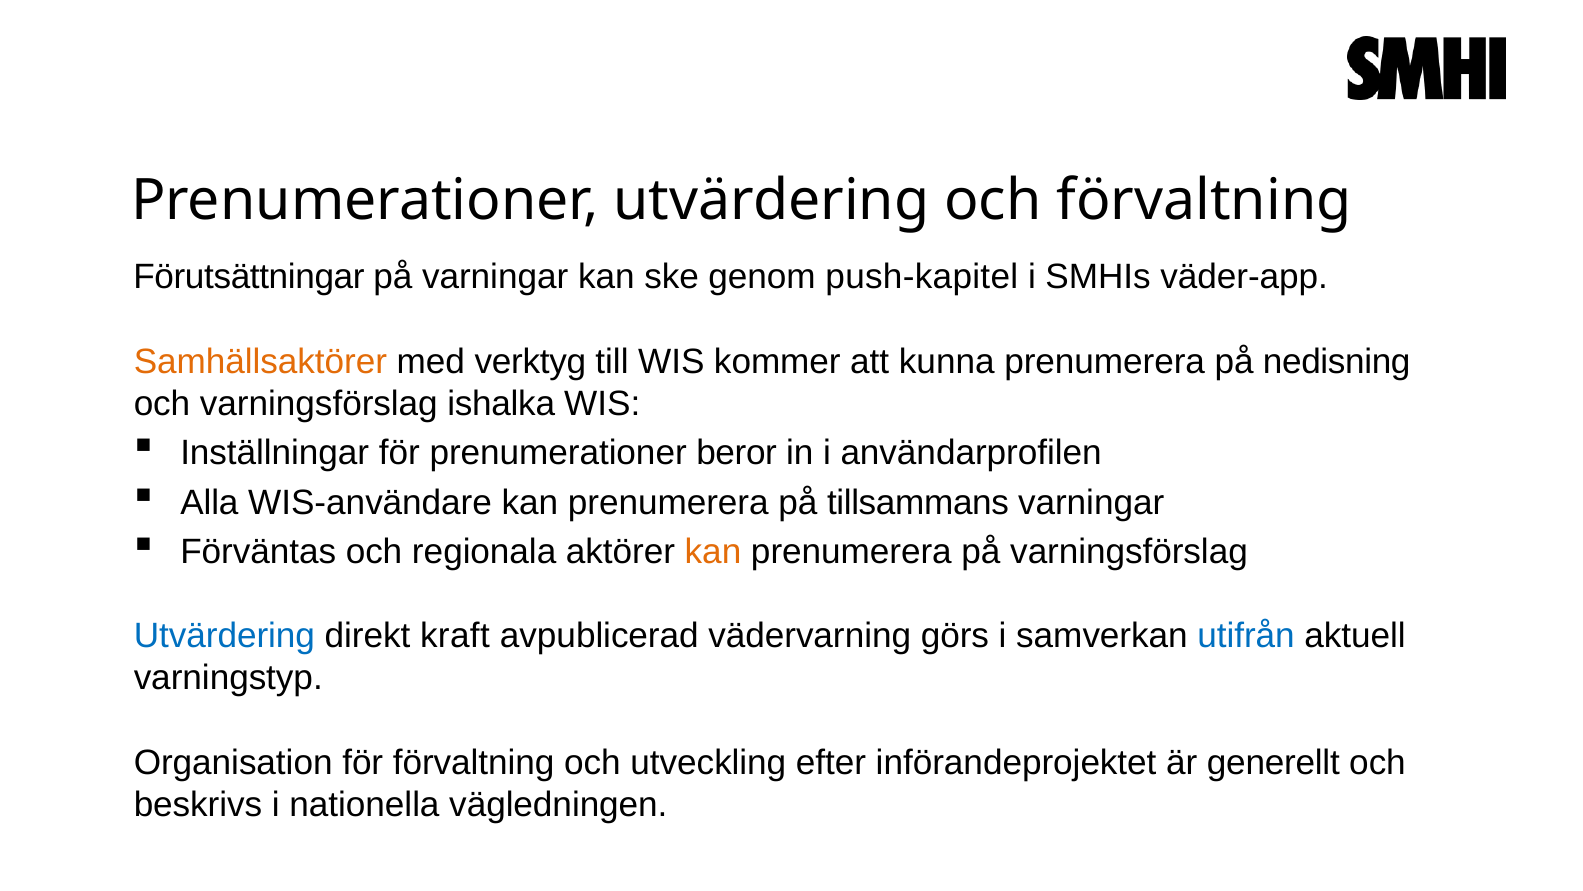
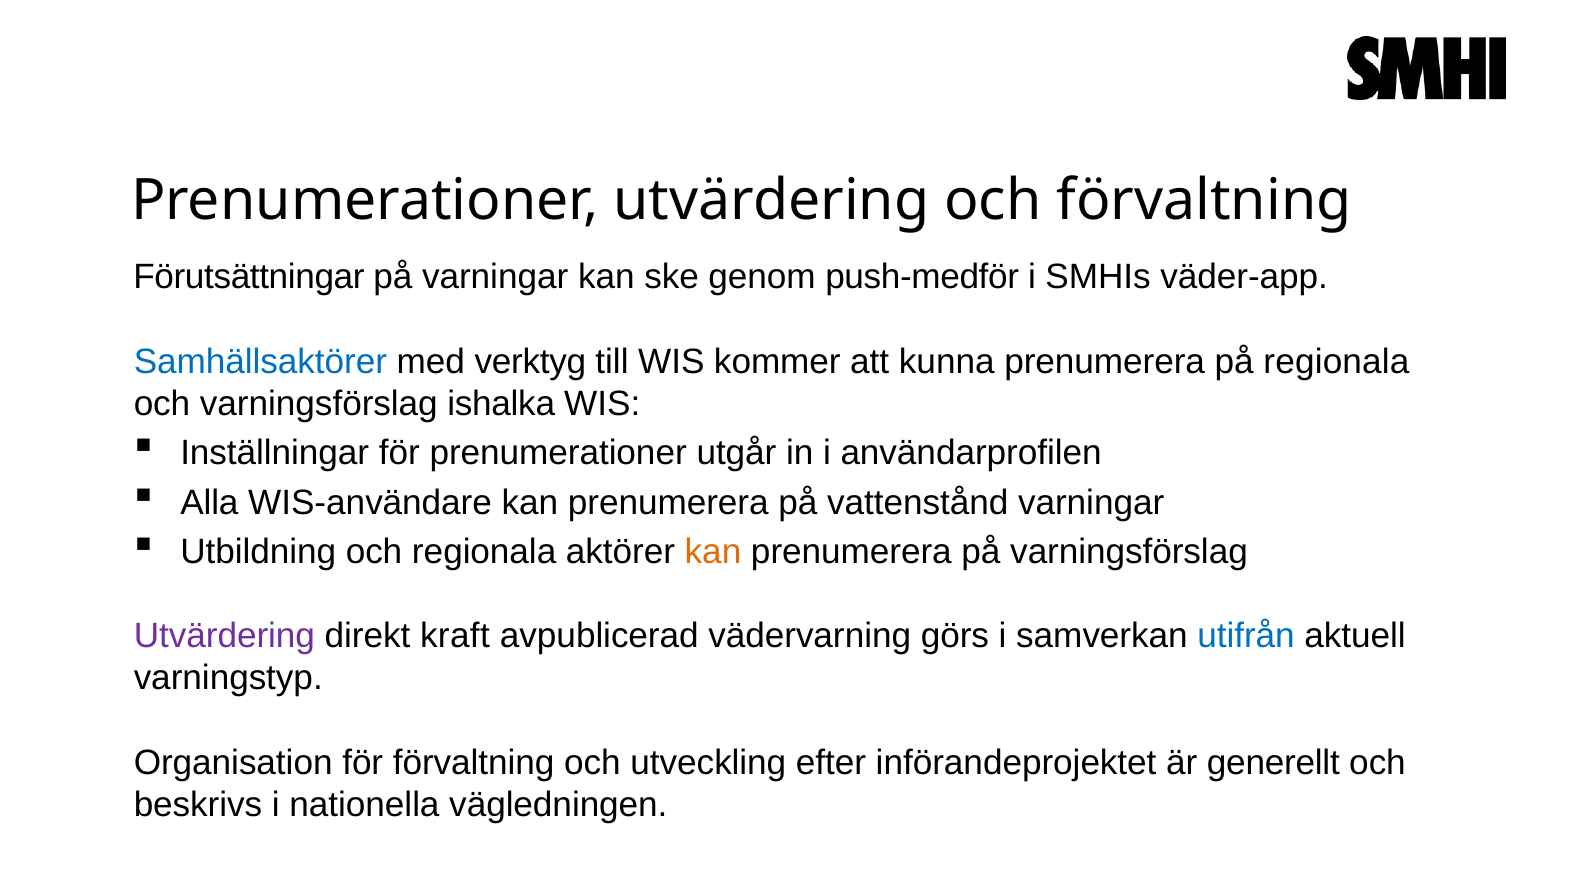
push-kapitel: push-kapitel -> push-medför (922, 277)
Samhällsaktörer colour: orange -> blue (260, 361)
på nedisning: nedisning -> regionala (1336, 361)
beror: beror -> utgår (736, 453)
tillsammans: tillsammans -> vattenstånd (918, 502)
Förväntas: Förväntas -> Utbildning (258, 551)
Utvärdering colour: blue -> purple (224, 636)
